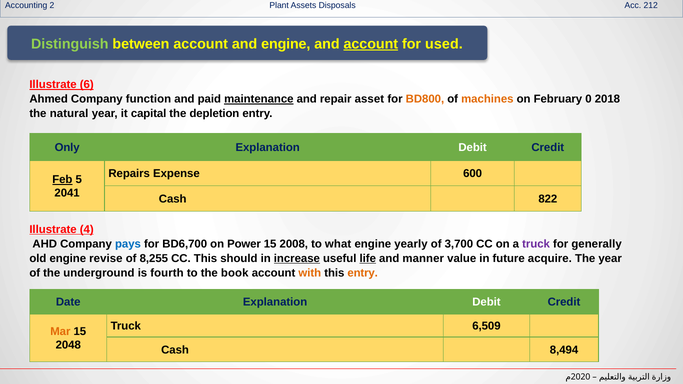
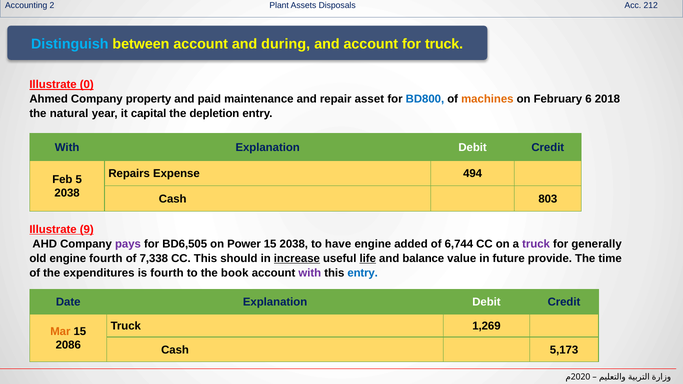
Distinguish colour: light green -> light blue (70, 44)
and engine: engine -> during (286, 44)
account underline: present -> none (371, 44)
for used: used -> truck (444, 44)
6: 6 -> 0 (87, 84)
function: function -> property (149, 99)
maintenance underline: present -> none (259, 99)
BD800 colour: orange -> blue (425, 99)
0: 0 -> 6 (588, 99)
Only: Only -> With (67, 147)
600: 600 -> 494 (473, 174)
Feb underline: present -> none (62, 180)
2041: 2041 -> 2038 (67, 193)
822: 822 -> 803 (548, 199)
4: 4 -> 9 (87, 229)
pays colour: blue -> purple (128, 244)
BD6,700: BD6,700 -> BD6,505 (185, 244)
15 2008: 2008 -> 2038 (294, 244)
what: what -> have (338, 244)
yearly: yearly -> added (411, 244)
3,700: 3,700 -> 6,744 (459, 244)
engine revise: revise -> fourth (106, 259)
8,255: 8,255 -> 7,338 (154, 259)
manner: manner -> balance (423, 259)
acquire: acquire -> provide (550, 259)
The year: year -> time (610, 259)
underground: underground -> expenditures (99, 273)
with colour: orange -> purple (310, 273)
entry colour: orange -> blue (363, 273)
6,509: 6,509 -> 1,269 (486, 326)
2048: 2048 -> 2086 (68, 345)
8,494: 8,494 -> 5,173 (564, 350)
